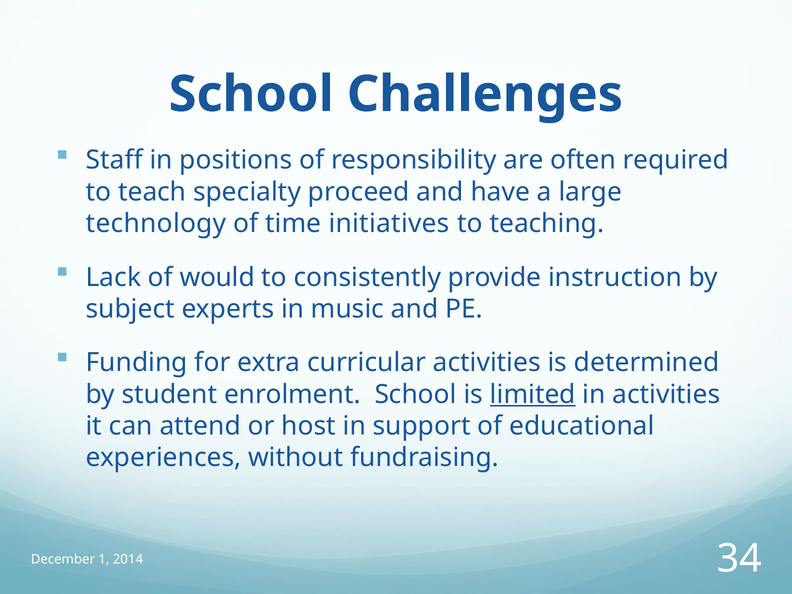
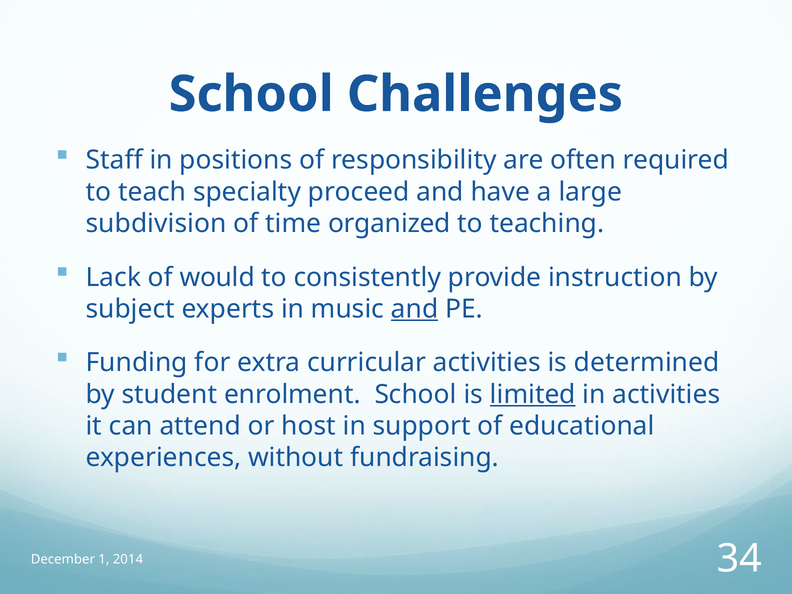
technology: technology -> subdivision (156, 224)
initiatives: initiatives -> organized (389, 224)
and underline: none -> present (415, 309)
